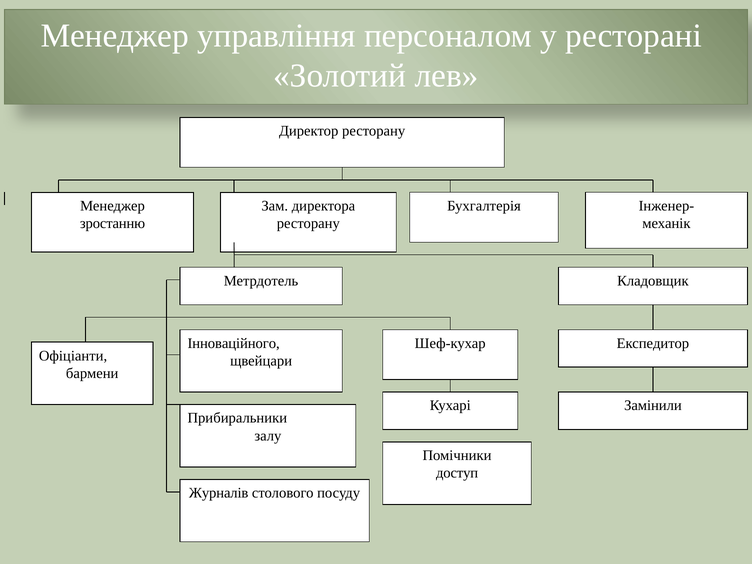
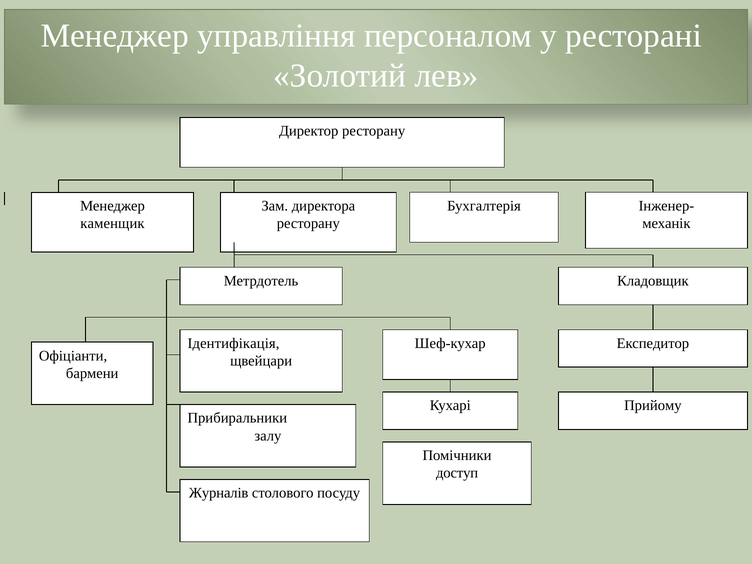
зростанню: зростанню -> каменщик (112, 223)
Інноваційного: Інноваційного -> Ідентифікація (234, 343)
Замінили: Замінили -> Прийому (653, 406)
